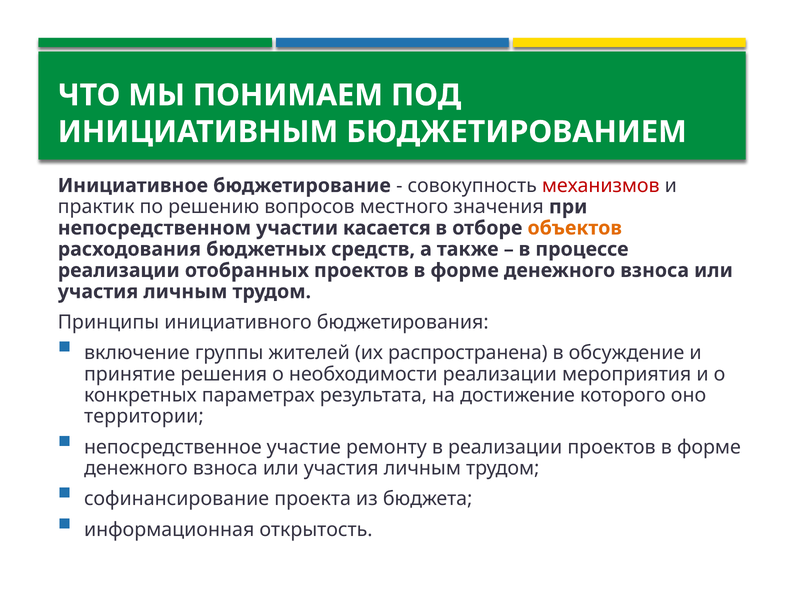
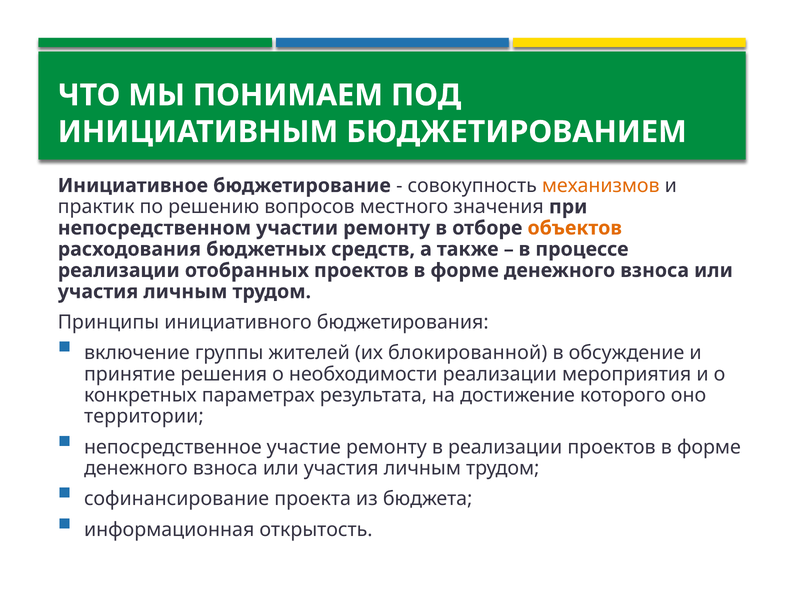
механизмов colour: red -> orange (601, 186)
участии касается: касается -> ремонту (387, 228)
распространена: распространена -> блокированной (468, 353)
